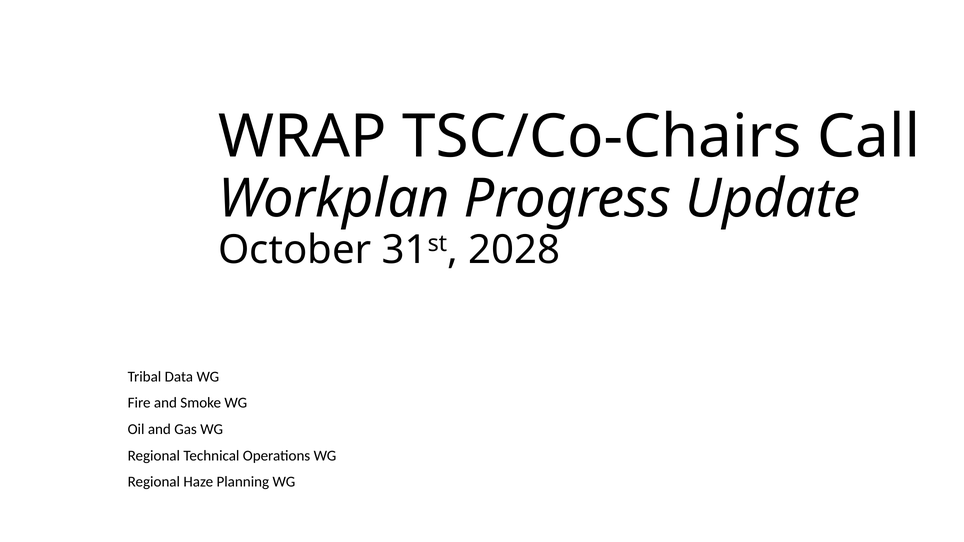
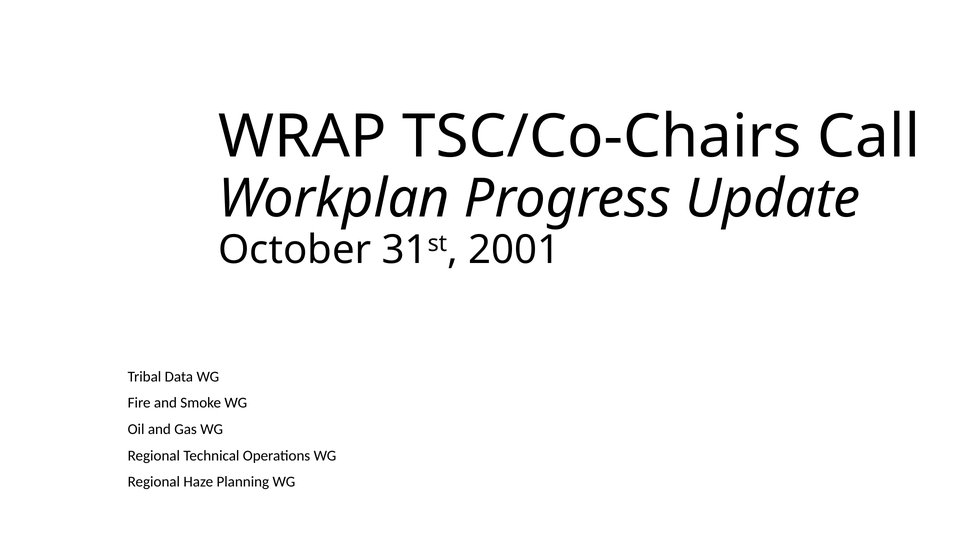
2028: 2028 -> 2001 (514, 250)
